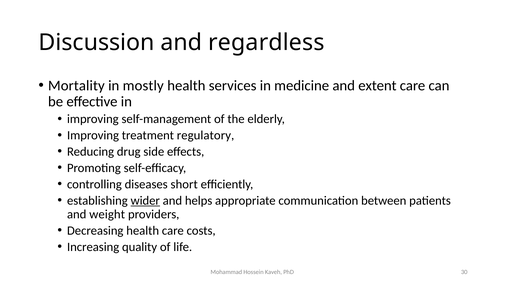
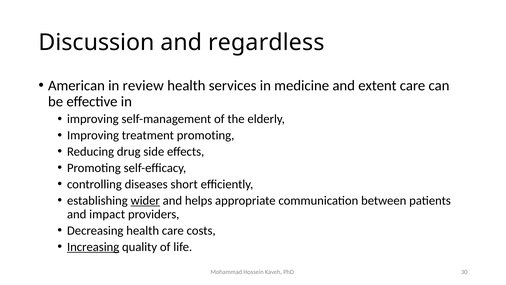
Mortality: Mortality -> American (76, 86)
mostly: mostly -> review (143, 86)
treatment regulatory: regulatory -> promoting (206, 135)
weight: weight -> impact (107, 214)
Increasing underline: none -> present (93, 247)
